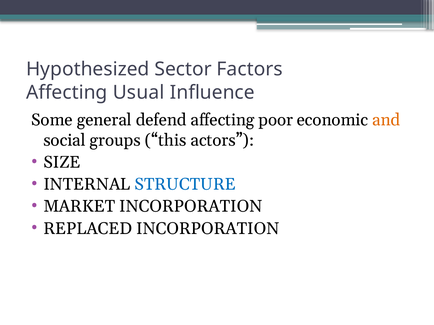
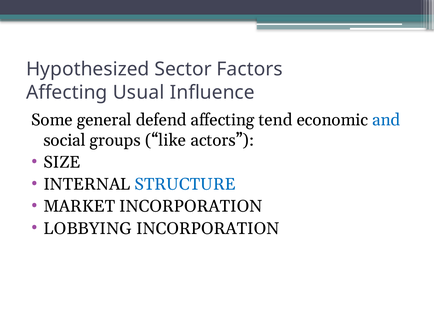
poor: poor -> tend (276, 120)
and colour: orange -> blue (386, 120)
this: this -> like (166, 141)
REPLACED: REPLACED -> LOBBYING (88, 229)
